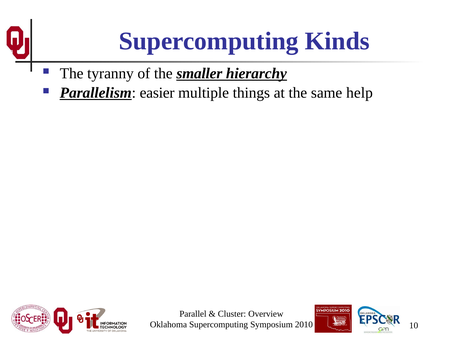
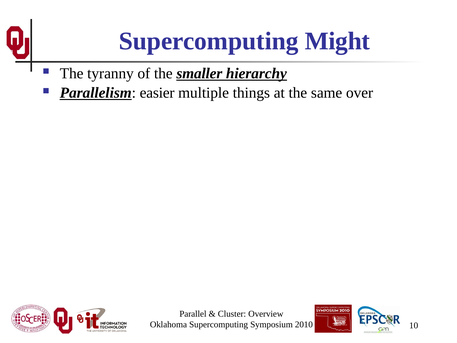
Kinds: Kinds -> Might (337, 41)
help: help -> over (360, 93)
